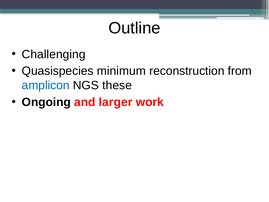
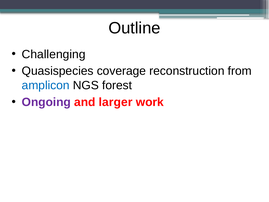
minimum: minimum -> coverage (121, 71)
these: these -> forest (117, 85)
Ongoing colour: black -> purple (46, 102)
